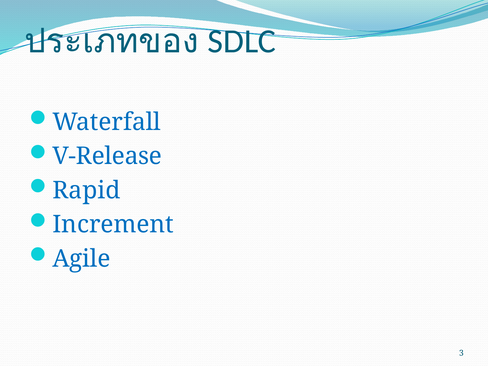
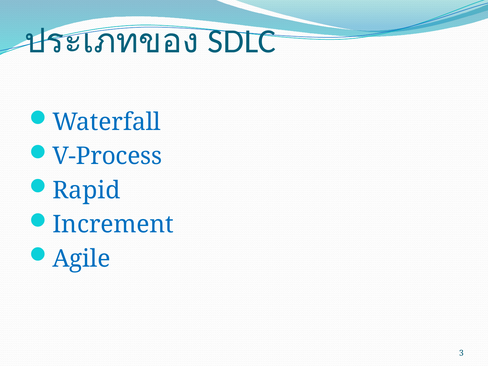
V-Release: V-Release -> V-Process (107, 156)
